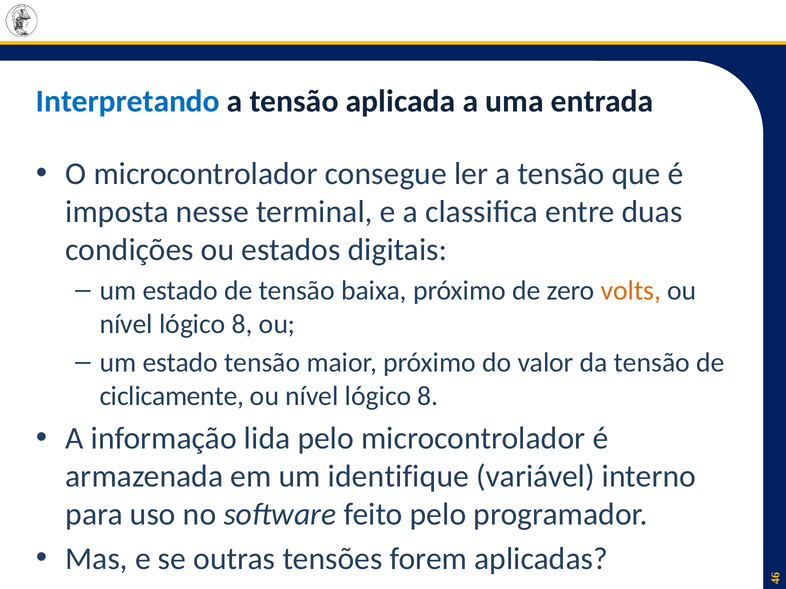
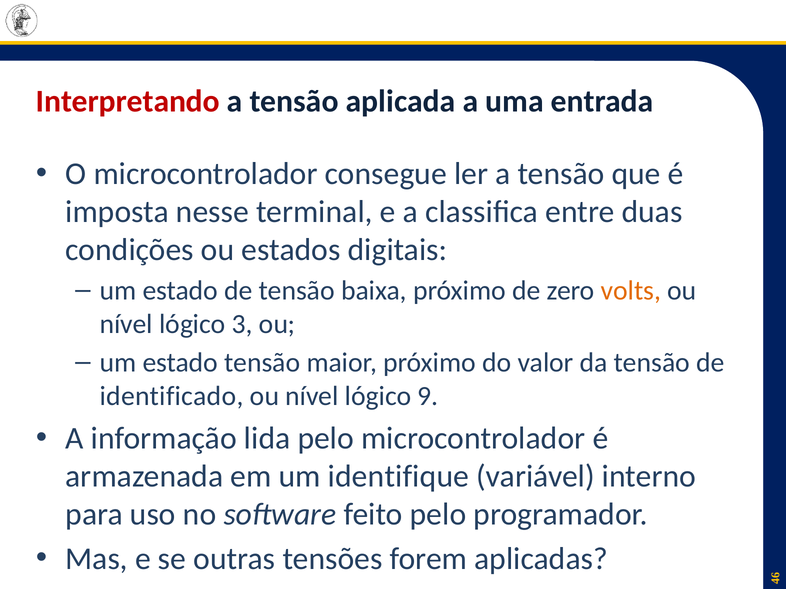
Interpretando colour: blue -> red (128, 101)
8: 8 -> 3 (242, 324)
ciclicamente: ciclicamente -> identificado (172, 396)
8: 8 -> 9 (428, 396)
